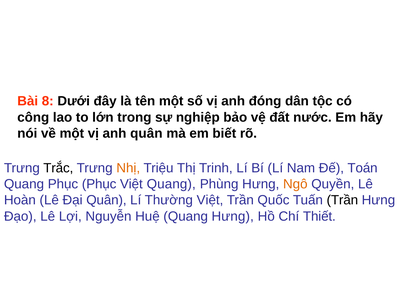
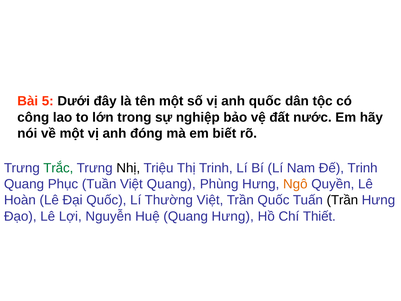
8: 8 -> 5 (48, 101)
anh đóng: đóng -> quốc (265, 101)
anh quân: quân -> đóng (146, 133)
Trắc colour: black -> green (58, 168)
Nhị colour: orange -> black (128, 168)
Đế Toán: Toán -> Trinh (363, 168)
Phục Phục: Phục -> Tuần (99, 184)
Đại Quân: Quân -> Quốc (106, 200)
